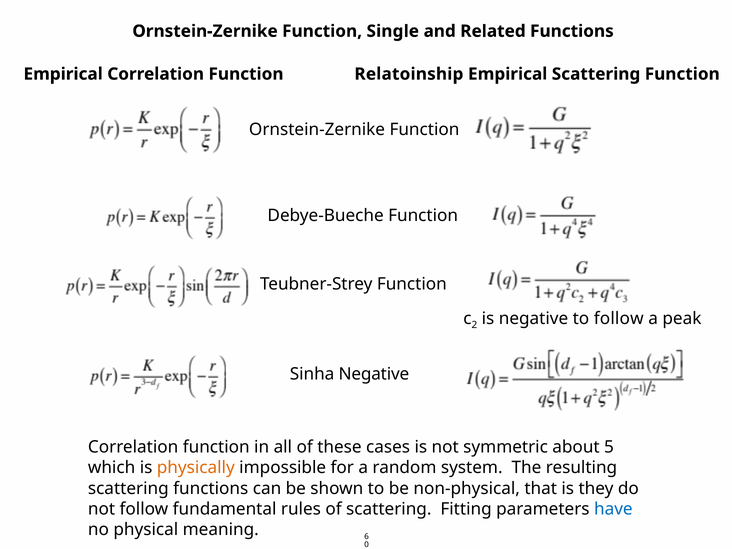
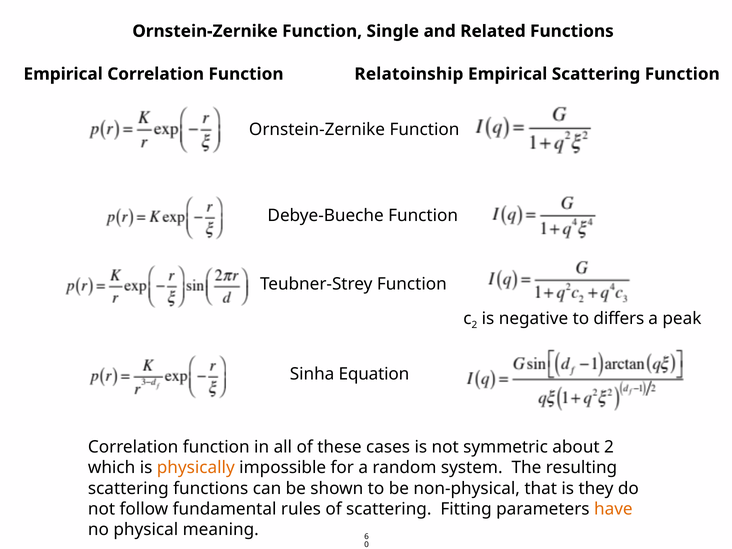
to follow: follow -> differs (619, 319)
Sinha Negative: Negative -> Equation (374, 374)
about 5: 5 -> 2 (609, 447)
have colour: blue -> orange (613, 509)
